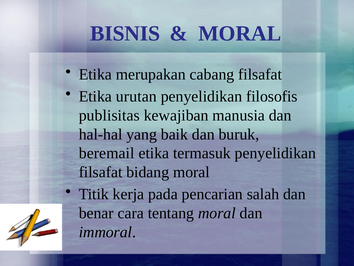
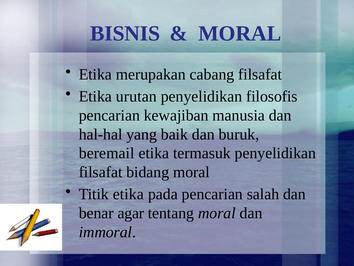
publisitas: publisitas -> pencarian (109, 115)
Titik kerja: kerja -> etika (128, 194)
cara: cara -> agar (131, 213)
